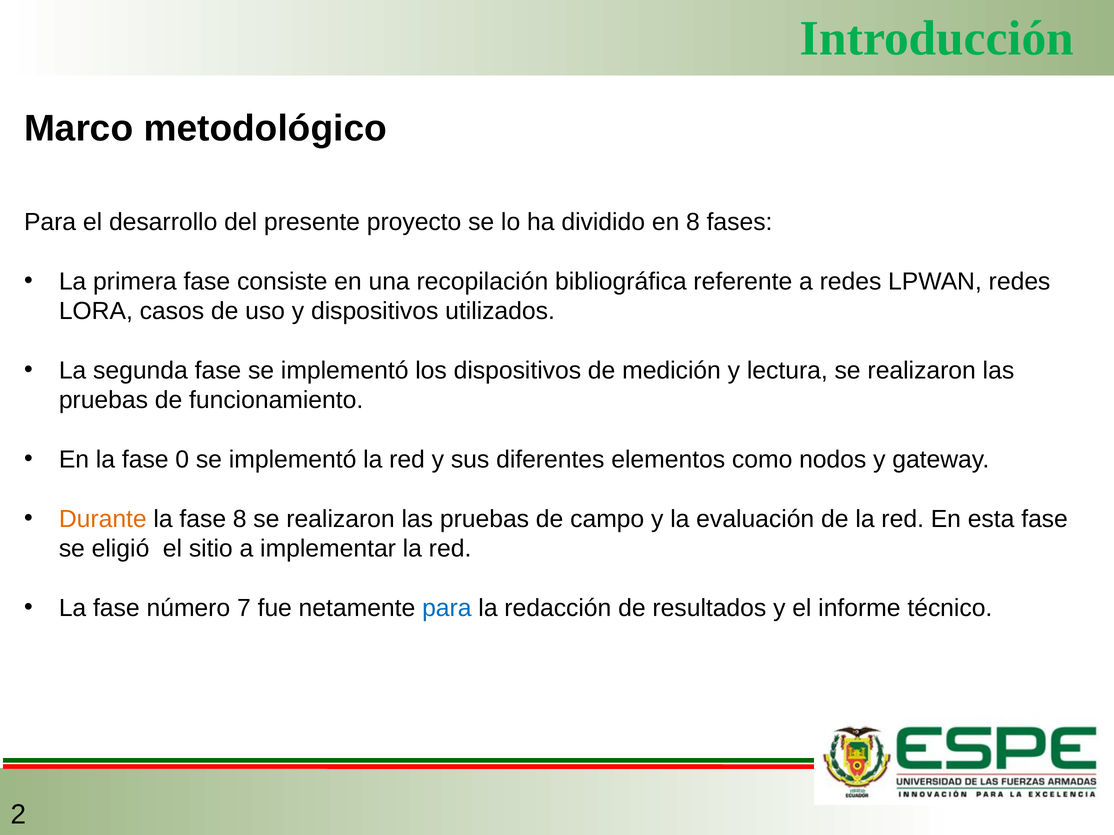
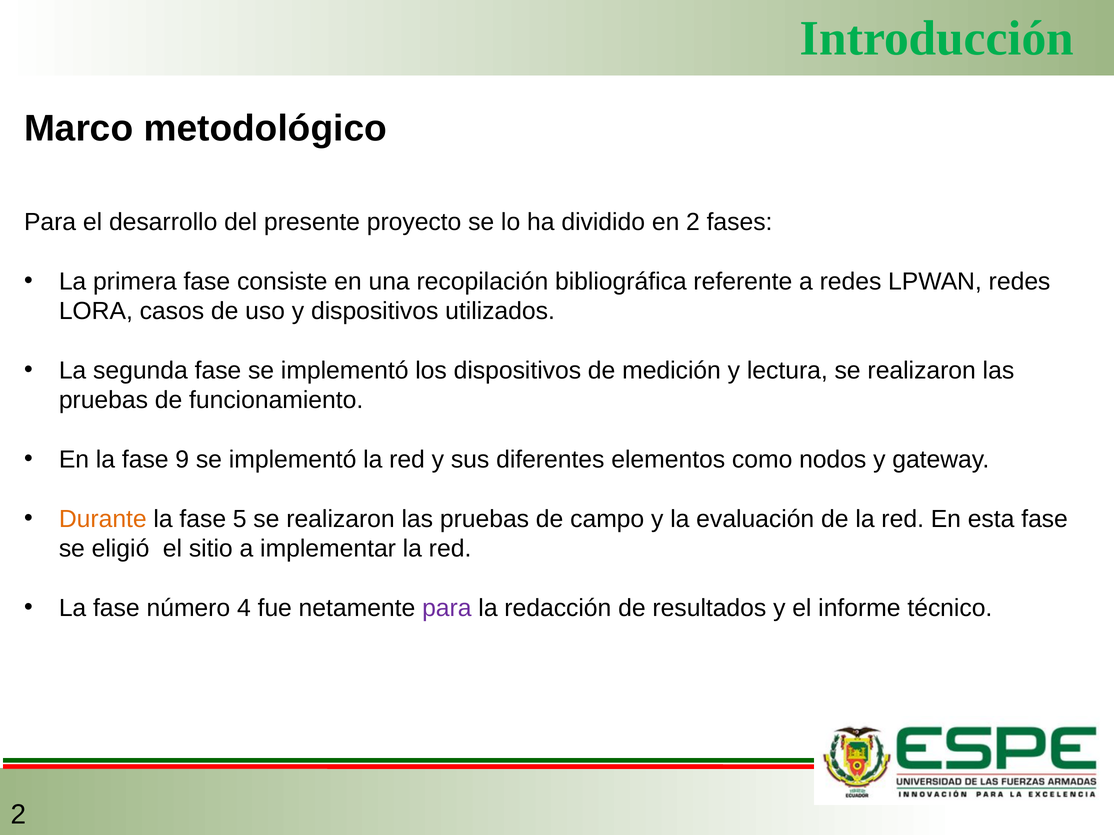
en 8: 8 -> 2 (693, 222)
0: 0 -> 9 (182, 460)
fase 8: 8 -> 5 (240, 519)
7: 7 -> 4 (244, 608)
para colour: blue -> purple (447, 608)
